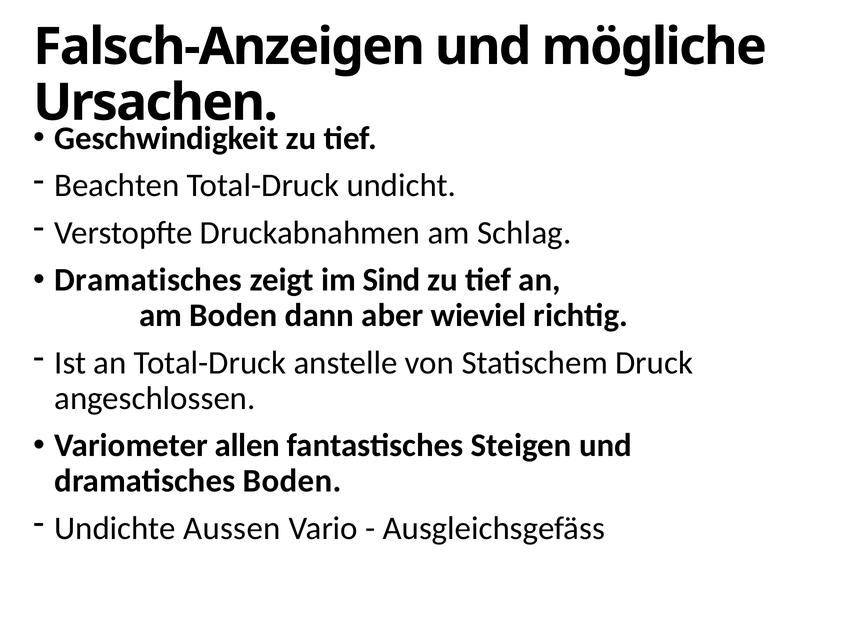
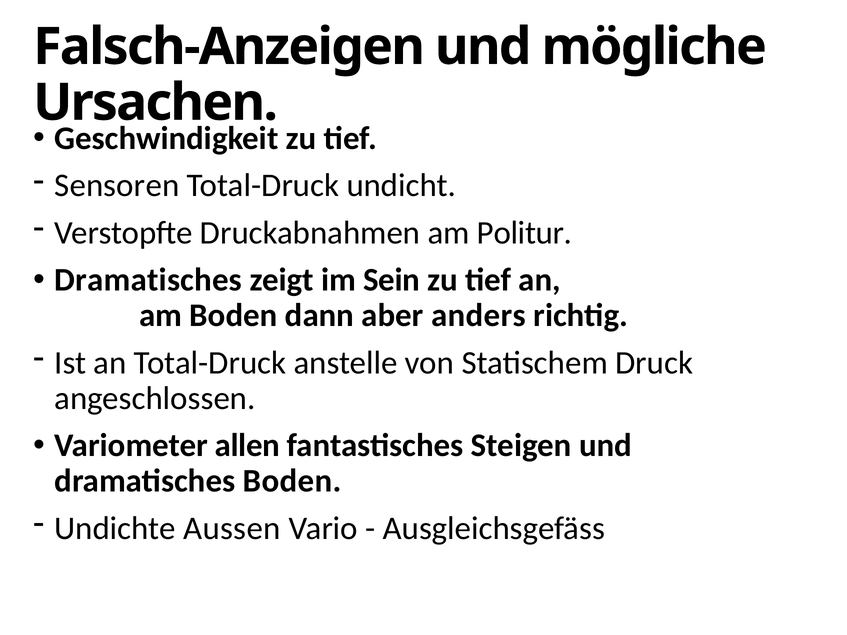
Beachten: Beachten -> Sensoren (117, 186)
Schlag: Schlag -> Politur (524, 233)
Sind: Sind -> Sein (392, 280)
wieviel: wieviel -> anders (478, 316)
